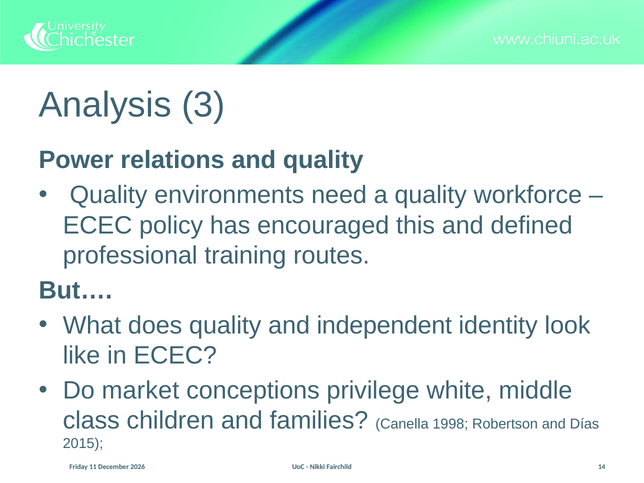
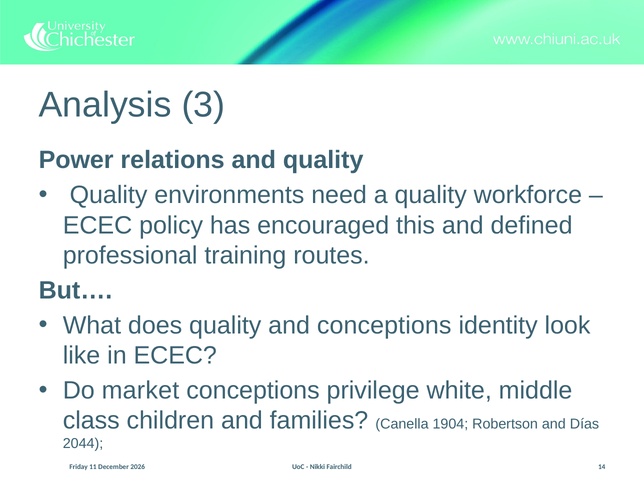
and independent: independent -> conceptions (384, 325)
1998: 1998 -> 1904 (450, 424)
2015: 2015 -> 2044 (83, 444)
